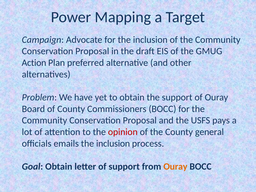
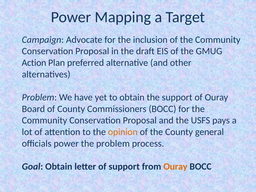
opinion colour: red -> orange (123, 132)
officials emails: emails -> power (66, 143)
inclusion: inclusion -> problem (113, 143)
